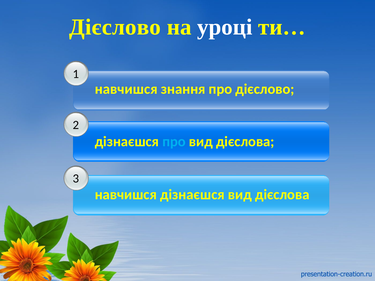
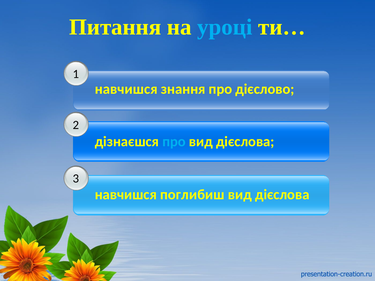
Дієслово: Дієслово -> Питання (115, 27)
уроці colour: white -> light blue (225, 27)
навчишся дізнаєшся: дізнаєшся -> поглибиш (192, 195)
